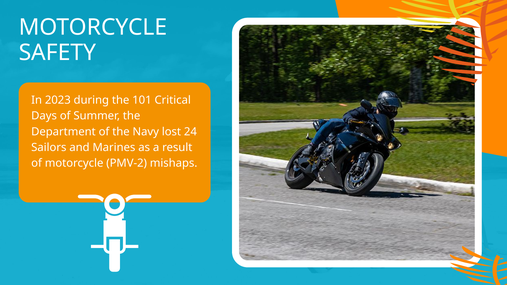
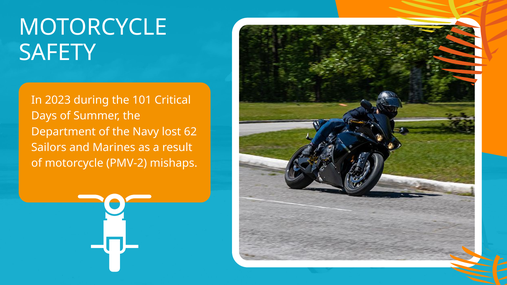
24: 24 -> 62 (190, 132)
